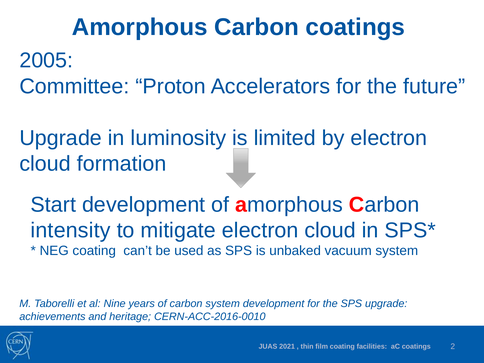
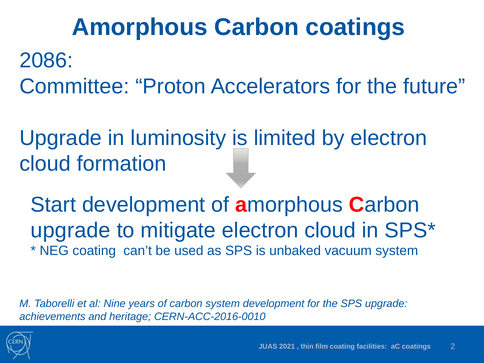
2005: 2005 -> 2086 (46, 60)
intensity: intensity -> upgrade (71, 230)
